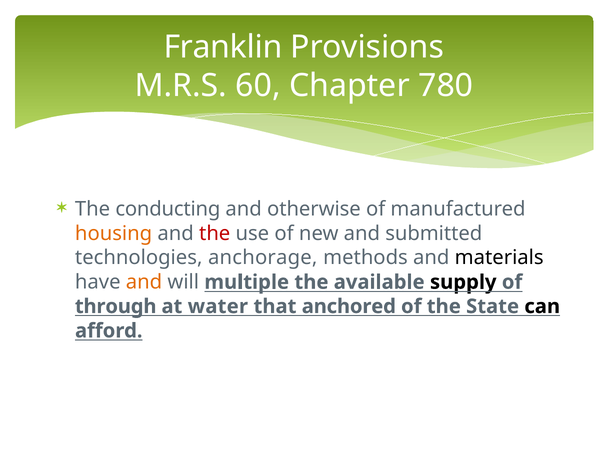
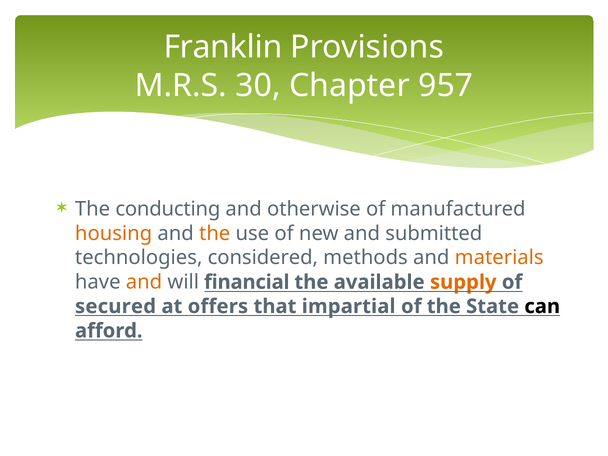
60: 60 -> 30 (258, 86)
780: 780 -> 957 (446, 86)
the colour: red -> orange (215, 233)
anchorage: anchorage -> considered (263, 258)
materials colour: black -> orange (499, 258)
multiple: multiple -> financial (247, 282)
supply colour: black -> orange (463, 282)
through: through -> secured (116, 306)
water: water -> offers (218, 306)
anchored: anchored -> impartial (349, 306)
